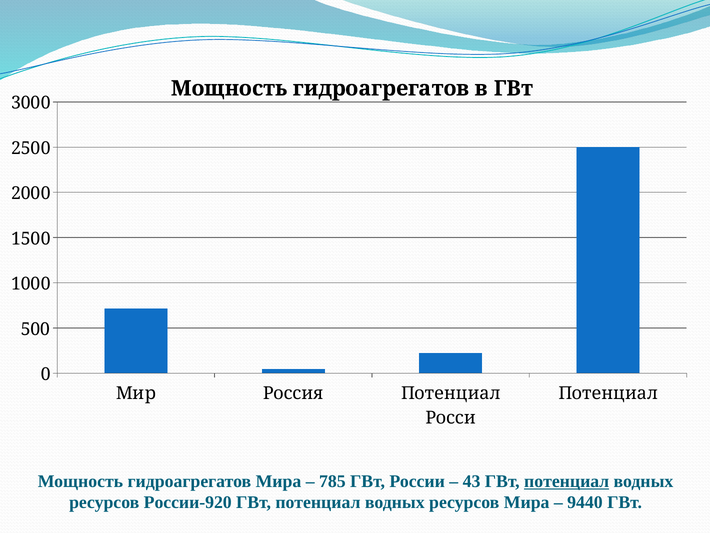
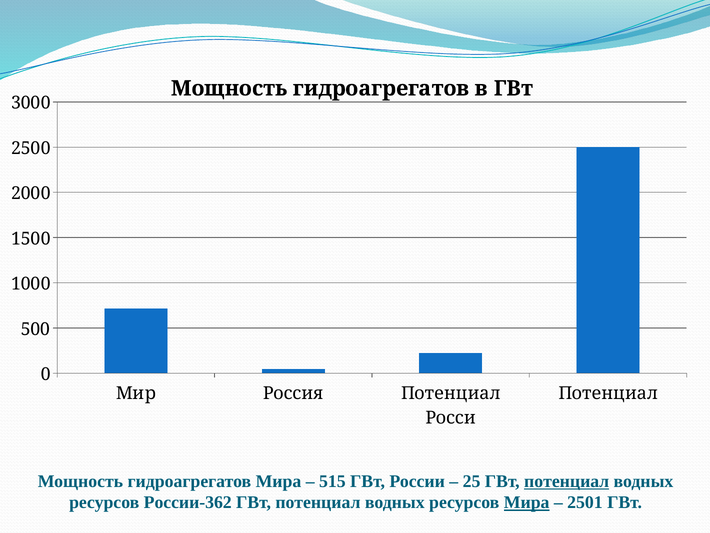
785: 785 -> 515 (332, 481)
43: 43 -> 25 (472, 481)
России-920: России-920 -> России-362 (188, 502)
Мира underline: none -> present (527, 502)
9440: 9440 -> 2501 (585, 502)
